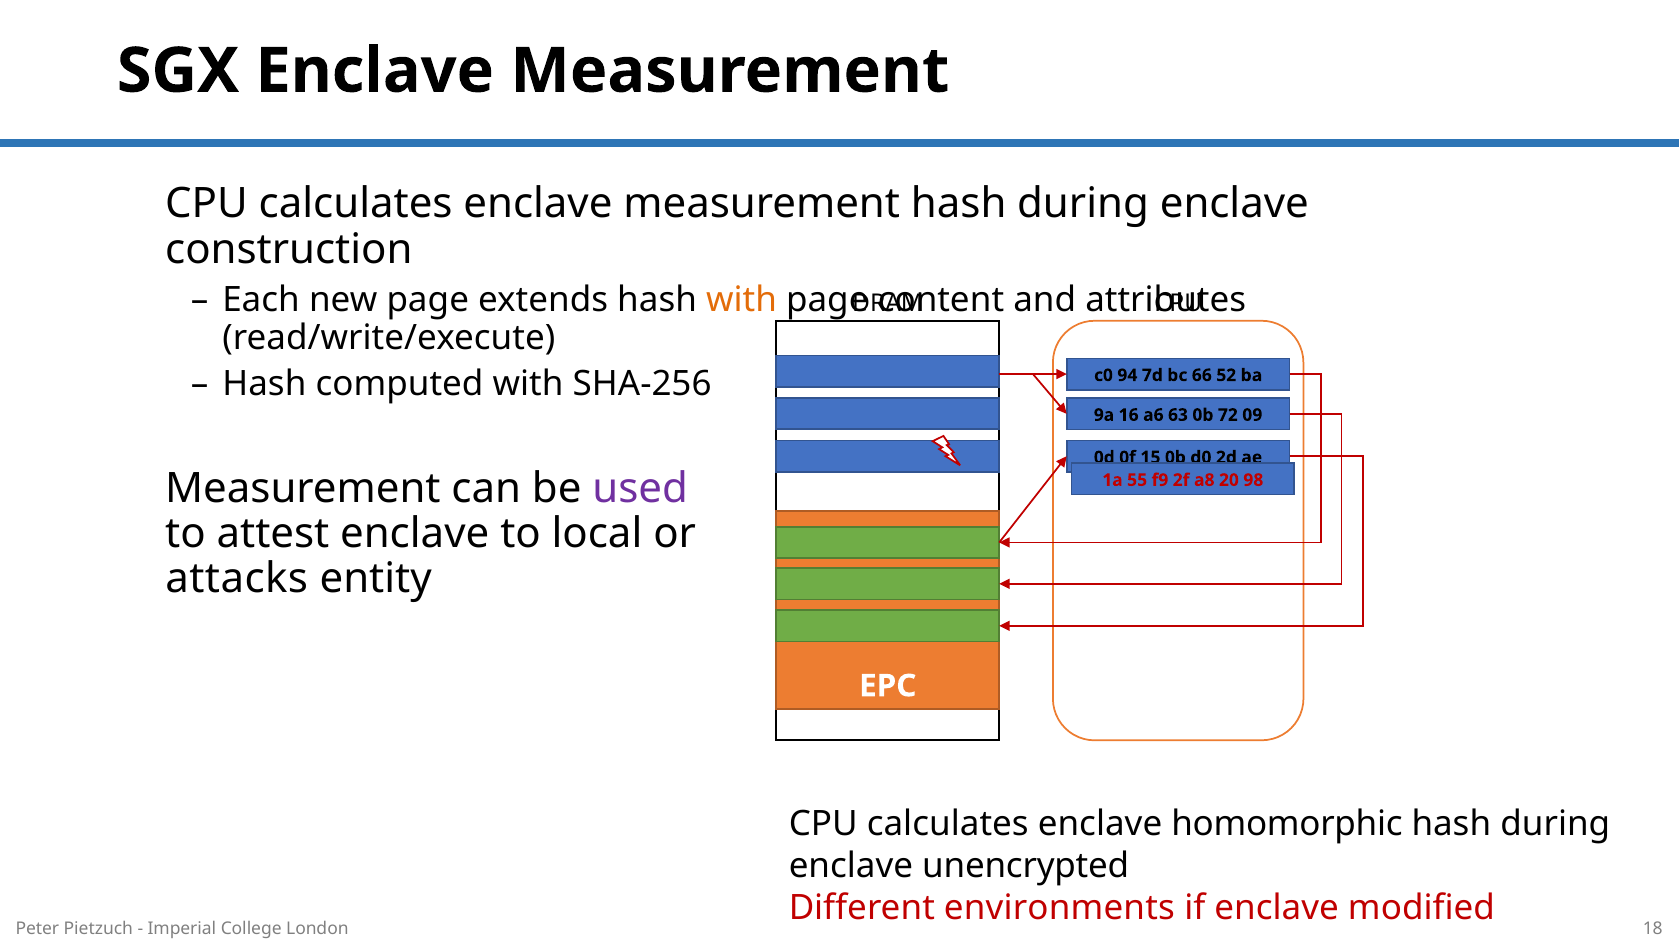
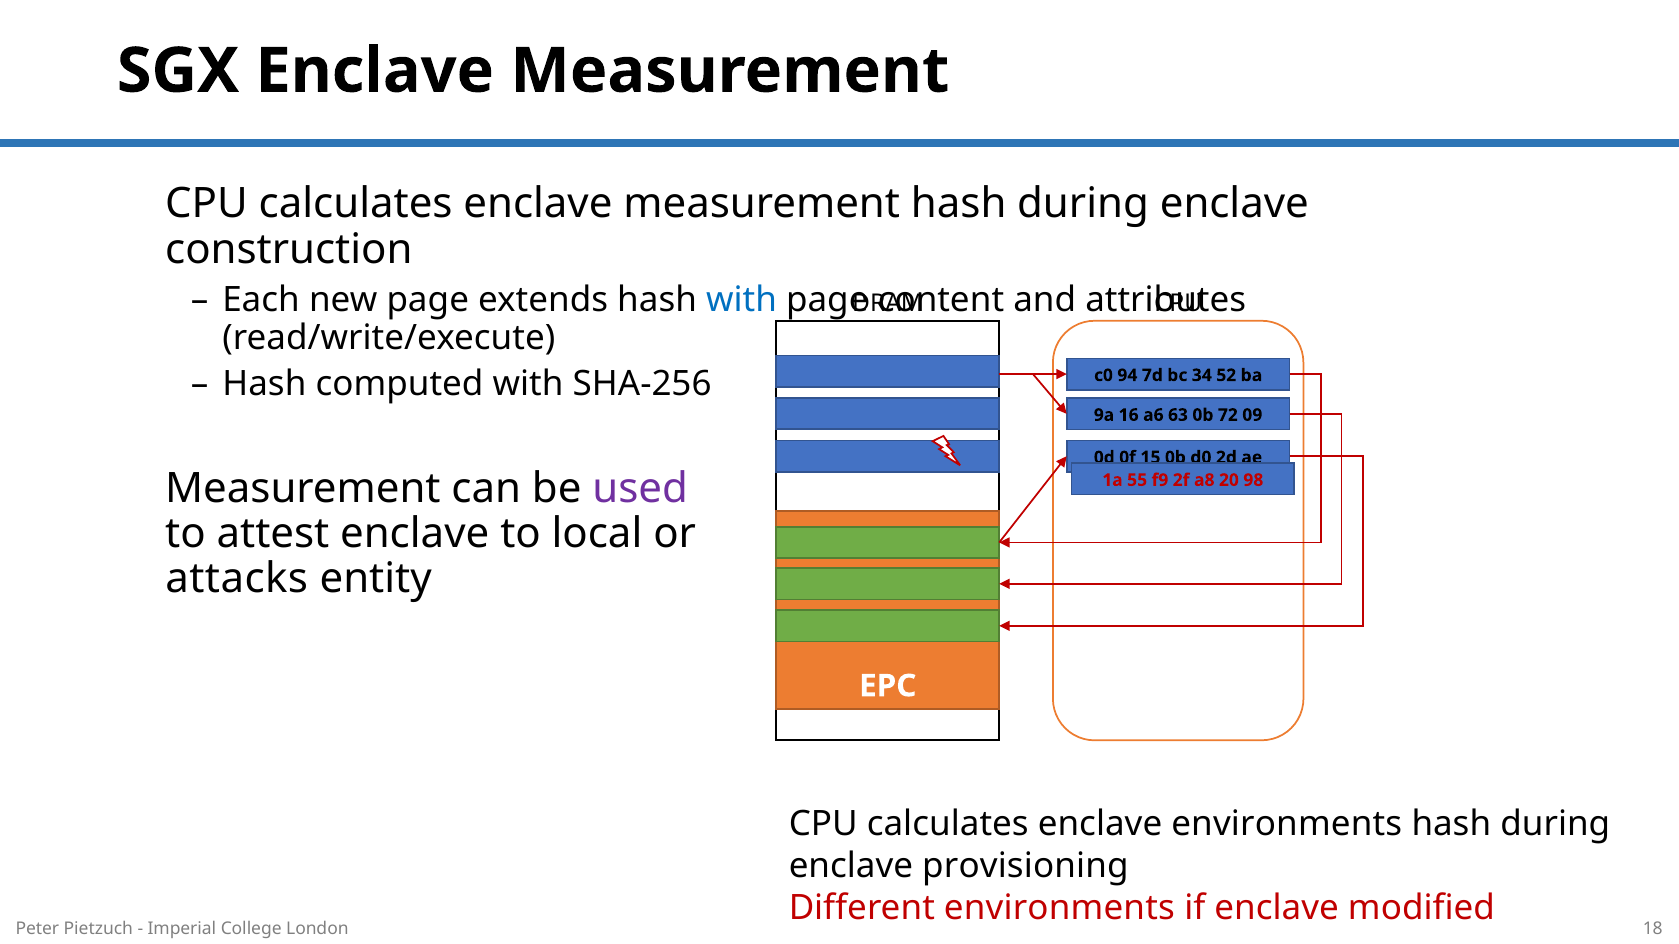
with colour: orange -> blue (742, 300)
66: 66 -> 34 (1202, 375)
enclave homomorphic: homomorphic -> environments (1287, 825)
unencrypted: unencrypted -> provisioning (1025, 866)
